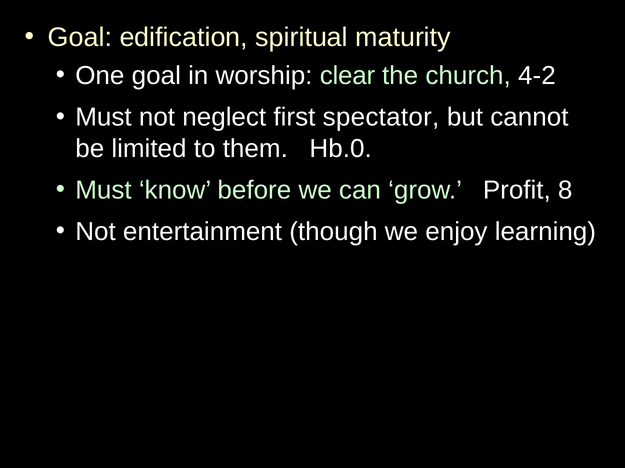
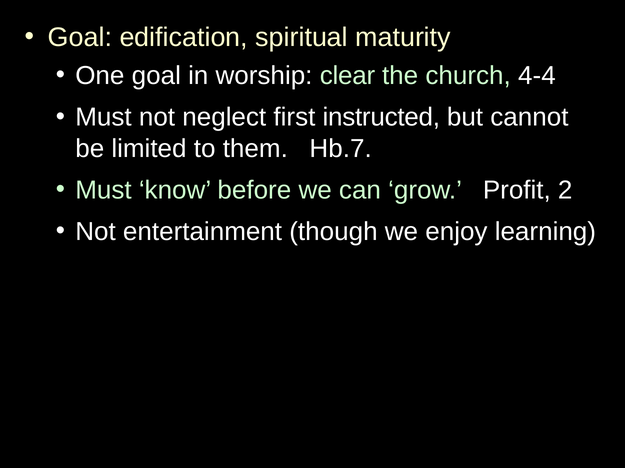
4-2: 4-2 -> 4-4 (537, 76)
spectator: spectator -> instructed (381, 118)
Hb.0: Hb.0 -> Hb.7 (341, 149)
8: 8 -> 2 (565, 190)
